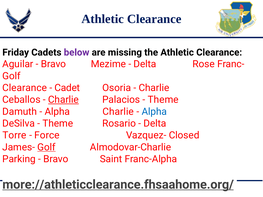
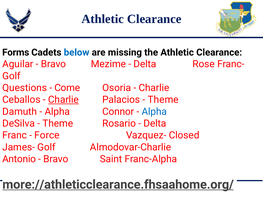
Friday: Friday -> Forms (16, 52)
below colour: purple -> blue (77, 52)
Clearance: Clearance -> Questions (25, 88)
Cadet: Cadet -> Come (67, 88)
Alpha Charlie: Charlie -> Connor (118, 112)
Torre: Torre -> Franc (15, 135)
Golf underline: present -> none (47, 147)
Parking: Parking -> Antonio (19, 159)
